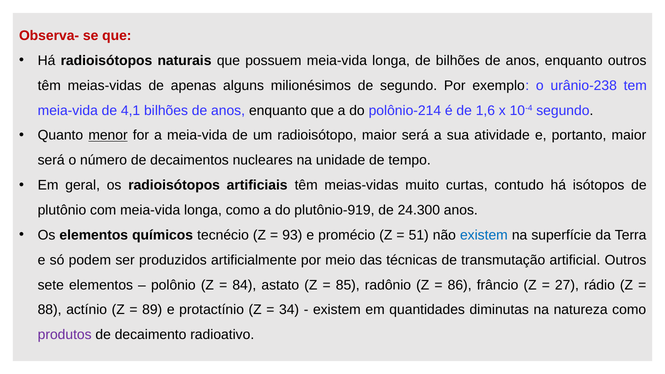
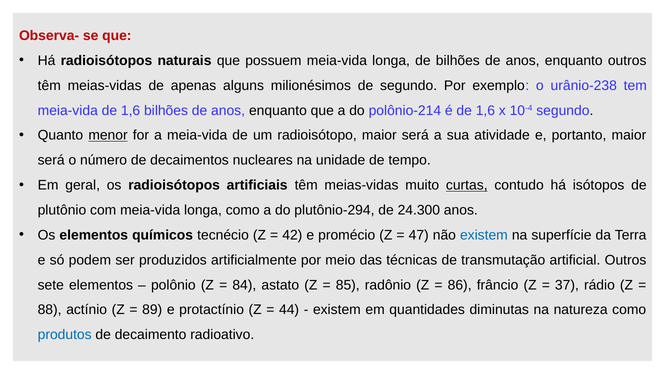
meia-vida de 4,1: 4,1 -> 1,6 (131, 110)
curtas underline: none -> present (467, 185)
plutônio-919: plutônio-919 -> plutônio-294 (334, 210)
93: 93 -> 42 (292, 235)
51: 51 -> 47 (419, 235)
27: 27 -> 37 (567, 285)
34: 34 -> 44 (289, 310)
produtos colour: purple -> blue (65, 335)
